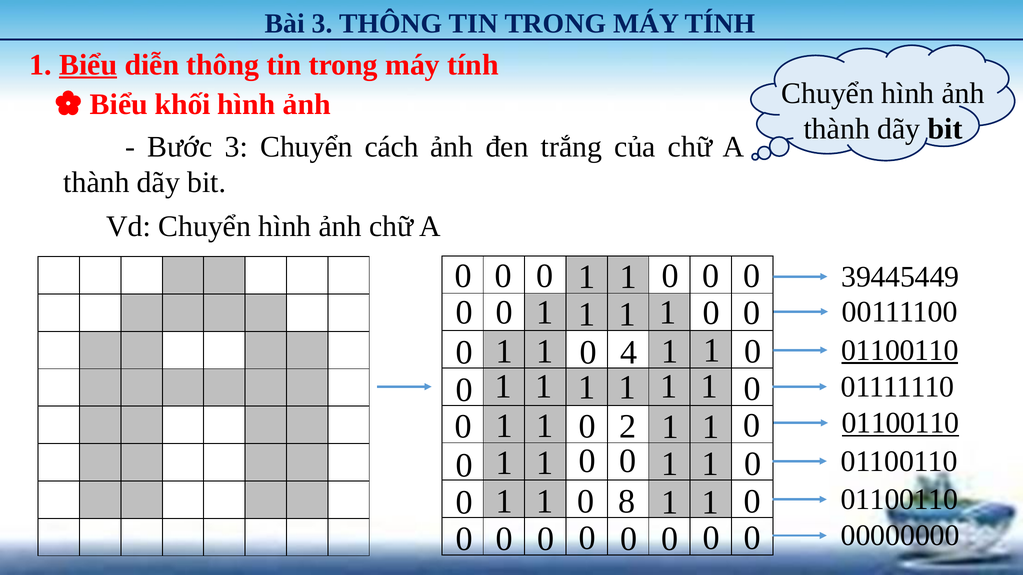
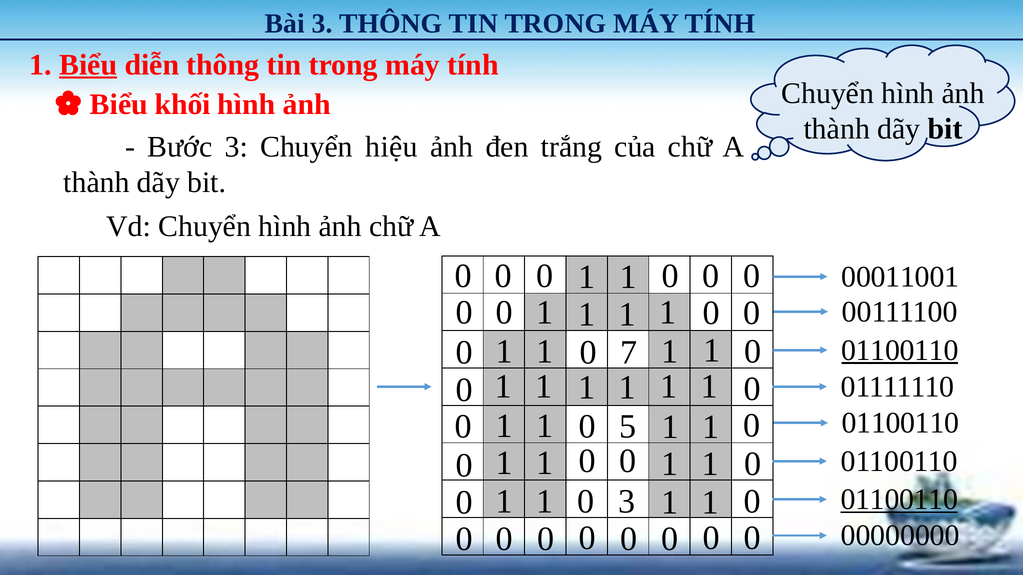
cách: cách -> hiệu (391, 147)
39445449: 39445449 -> 00011001 (900, 277)
4: 4 -> 7 (629, 353)
01100110 underline: present -> none (900, 423)
2: 2 -> 5 (628, 427)
01100110 underline: none -> present (899, 500)
0 8: 8 -> 3 (627, 502)
